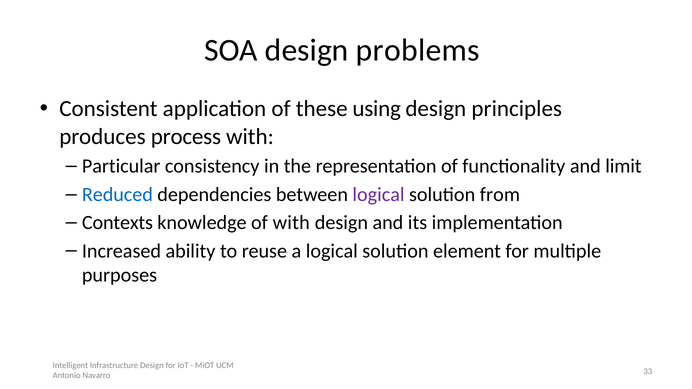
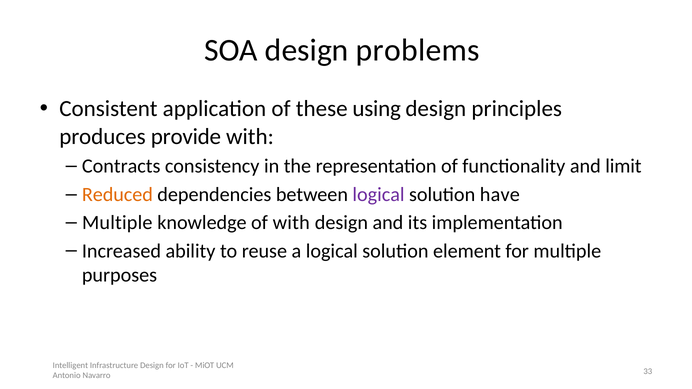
process: process -> provide (186, 137)
Particular: Particular -> Contracts (121, 166)
Reduced colour: blue -> orange (117, 195)
from: from -> have (500, 195)
Contexts: Contexts -> Multiple (117, 223)
